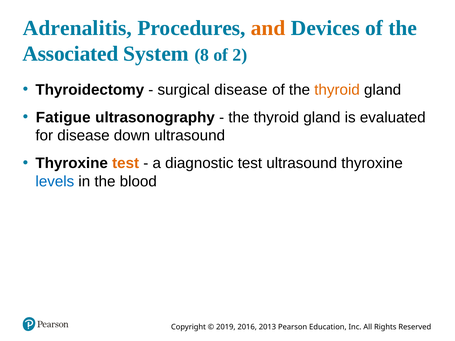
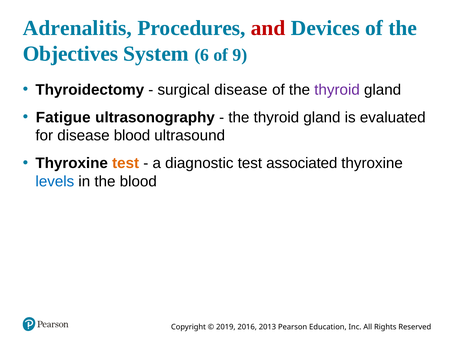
and colour: orange -> red (268, 28)
Associated: Associated -> Objectives (70, 54)
8: 8 -> 6 (202, 55)
2: 2 -> 9 (240, 55)
thyroid colour: orange -> purple (337, 90)
disease down: down -> blood (132, 136)
test ultrasound: ultrasound -> associated (302, 163)
